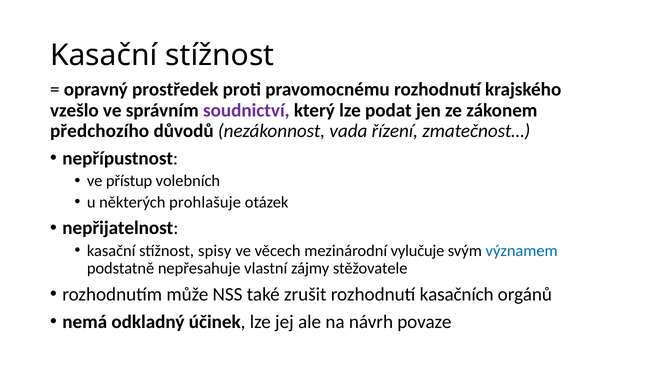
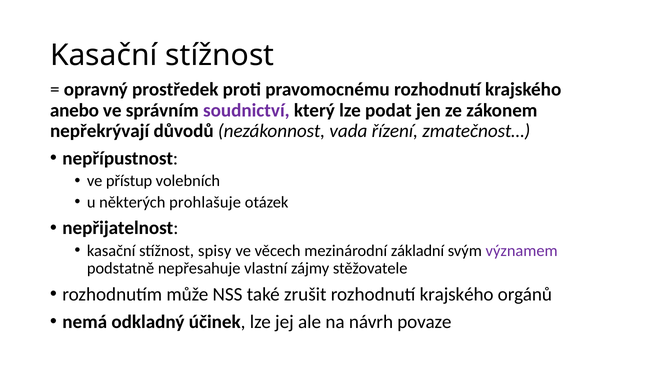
vzešlo: vzešlo -> anebo (74, 110)
předchozího: předchozího -> nepřekrývají (100, 131)
vylučuje: vylučuje -> základní (418, 251)
významem colour: blue -> purple (522, 251)
zrušit rozhodnutí kasačních: kasačních -> krajského (457, 294)
